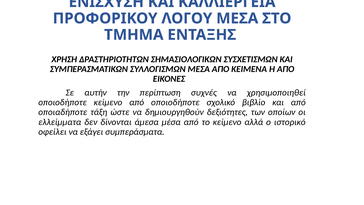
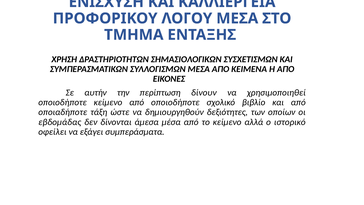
συχνές: συχνές -> δίνουν (204, 92)
ελλείμματα: ελλείμματα -> εβδομάδας (60, 122)
